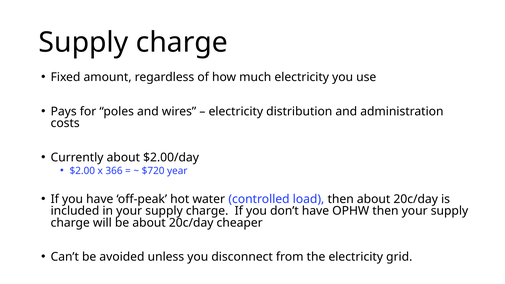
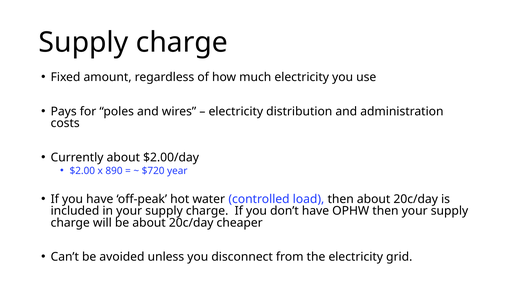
366: 366 -> 890 (114, 171)
